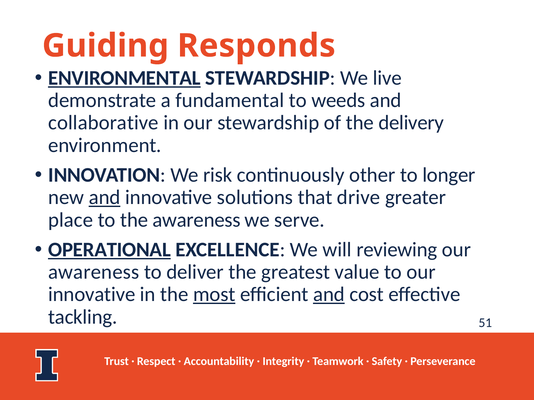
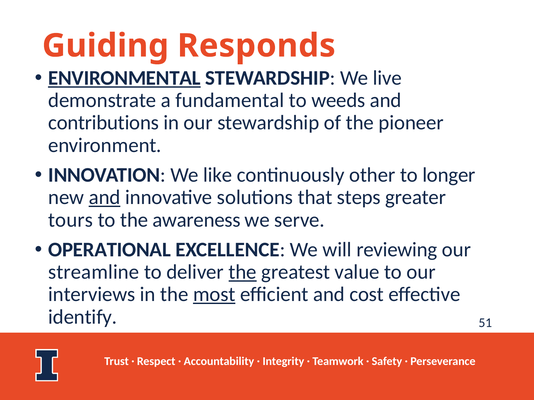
collaborative: collaborative -> contributions (104, 123)
delivery: delivery -> pioneer (411, 123)
risk: risk -> like (218, 175)
drive: drive -> steps (359, 198)
place: place -> tours (71, 220)
OPERATIONAL underline: present -> none (110, 250)
awareness: awareness -> streamline (94, 272)
the underline: none -> present (243, 272)
innovative: innovative -> interviews (92, 295)
and underline: present -> none (329, 295)
tackling: tackling -> identify (83, 317)
